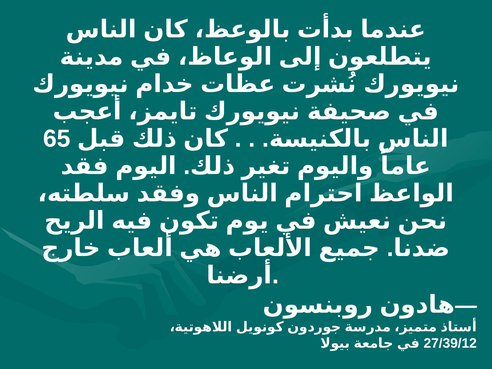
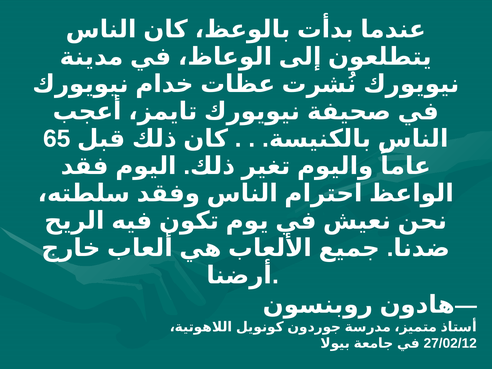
27/39/12: 27/39/12 -> 27/02/12 (450, 343)
